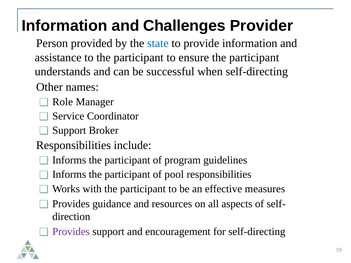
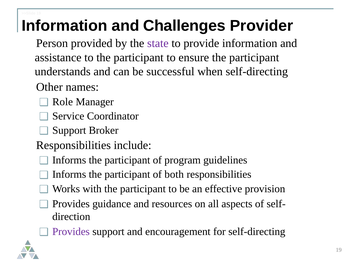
state colour: blue -> purple (158, 43)
pool: pool -> both (174, 175)
measures: measures -> provision (265, 189)
